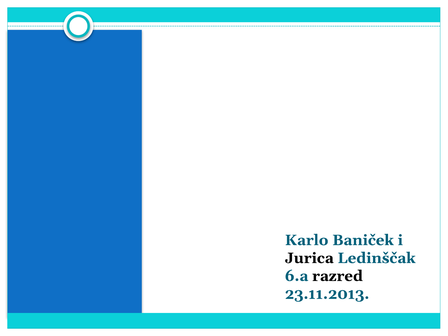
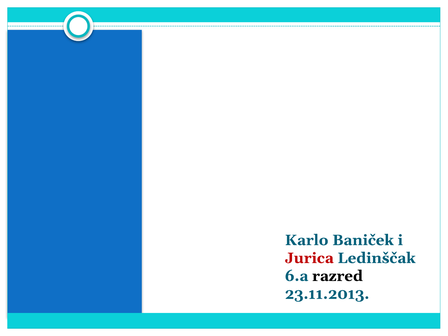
Jurica colour: black -> red (309, 258)
